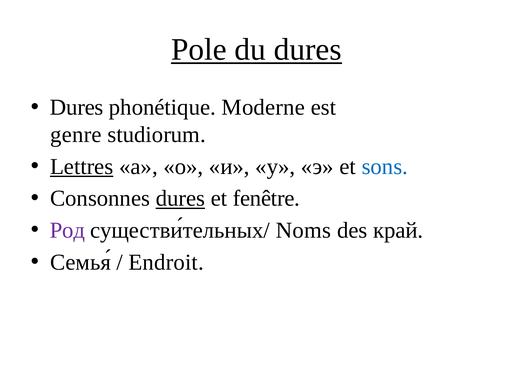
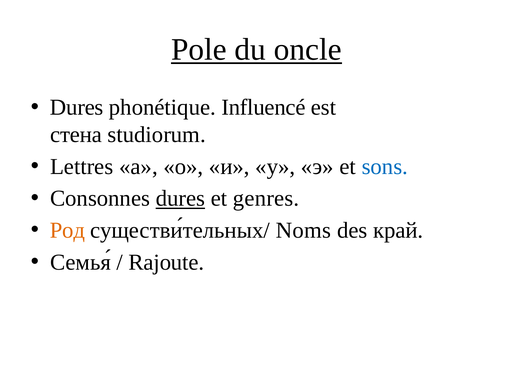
du dures: dures -> oncle (308, 50)
Moderne: Moderne -> Influencé (263, 108)
genre: genre -> стена (76, 135)
Lettres underline: present -> none (82, 167)
fenêtre: fenêtre -> genres (266, 199)
Род colour: purple -> orange (67, 231)
Endroit: Endroit -> Rajoute (166, 263)
